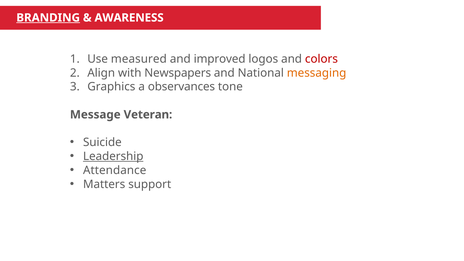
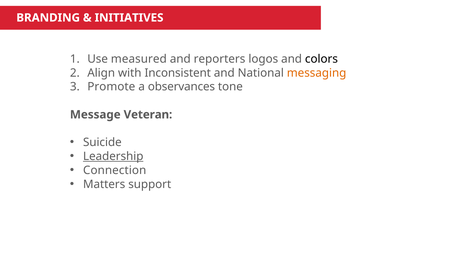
BRANDING underline: present -> none (48, 18)
AWARENESS: AWARENESS -> INITIATIVES (129, 18)
improved: improved -> reporters (220, 59)
colors colour: red -> black (321, 59)
Newspapers: Newspapers -> Inconsistent (178, 73)
Graphics: Graphics -> Promote (111, 87)
Attendance: Attendance -> Connection (115, 170)
